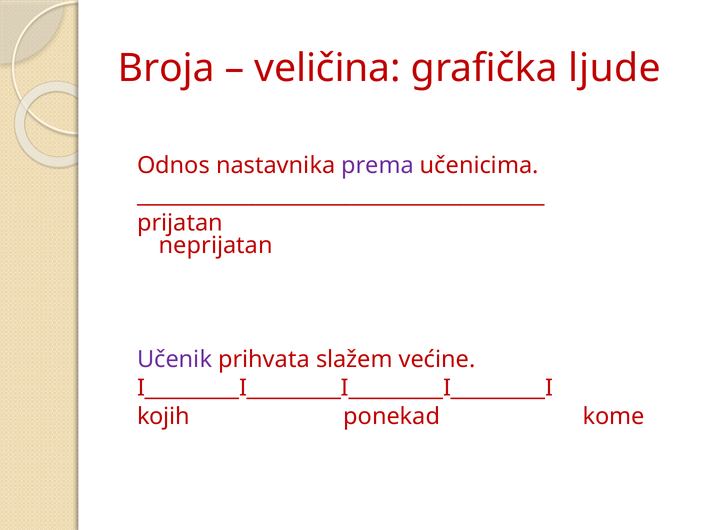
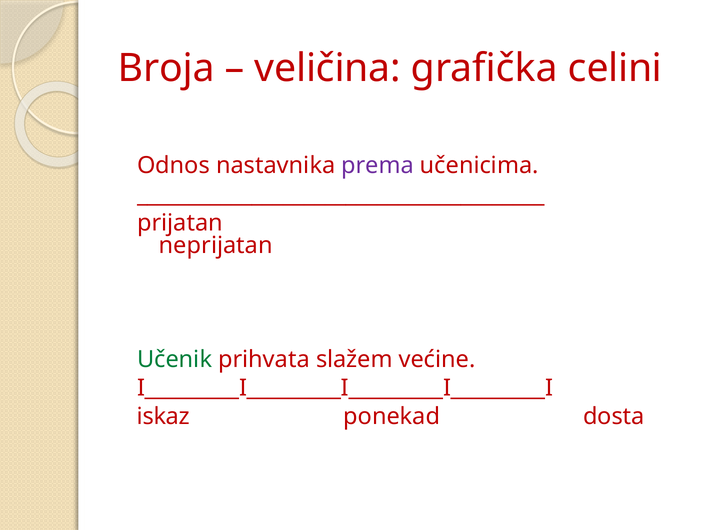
ljude: ljude -> celini (615, 68)
Učenik colour: purple -> green (175, 360)
kojih: kojih -> iskaz (163, 417)
kome: kome -> dosta (614, 417)
